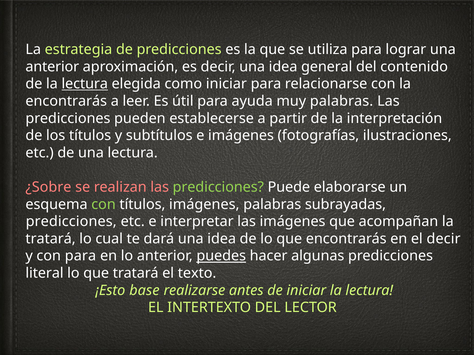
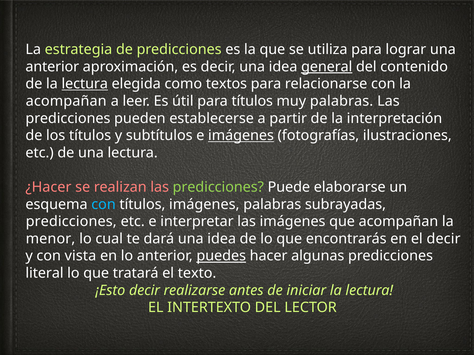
general underline: none -> present (327, 67)
como iniciar: iniciar -> textos (226, 84)
encontrarás: encontrarás -> acompañan (66, 101)
para ayuda: ayuda -> títulos (252, 101)
imágenes underline: none -> present (241, 136)
¿Sobre: ¿Sobre -> ¿Hacer (48, 187)
con colour: light green -> light blue (103, 205)
tratará: tratará -> menor (50, 239)
con para: para -> vista (80, 256)
¡Esto base: base -> decir (145, 291)
